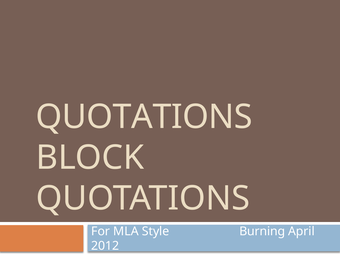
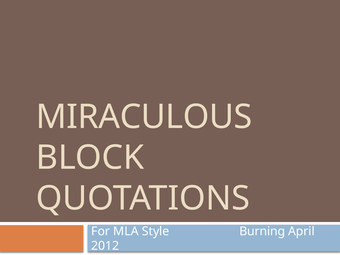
QUOTATIONS: QUOTATIONS -> MIRACULOUS (144, 117)
